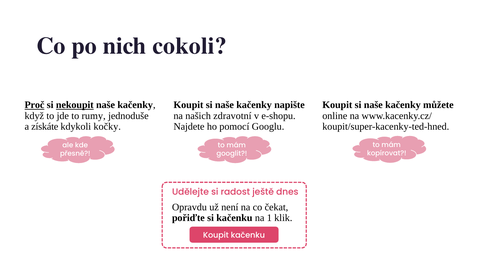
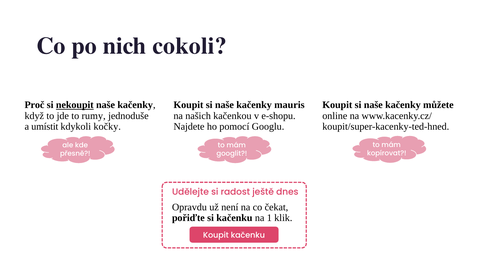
Proč underline: present -> none (34, 105)
napište: napište -> mauris (289, 105)
zdravotní: zdravotní -> kačenkou (232, 116)
získáte: získáte -> umístit (45, 126)
